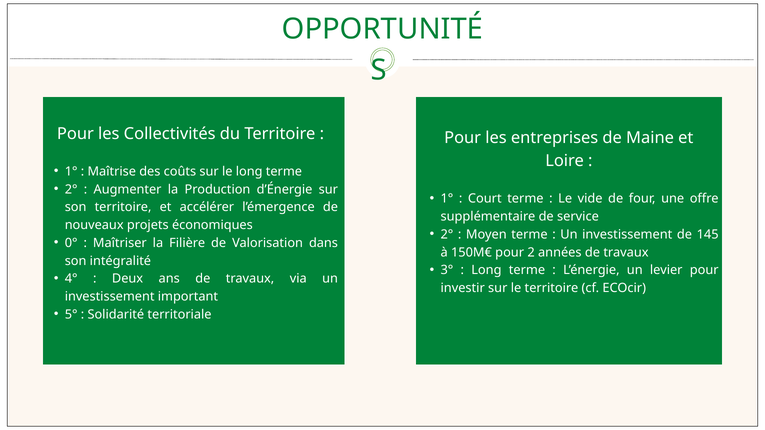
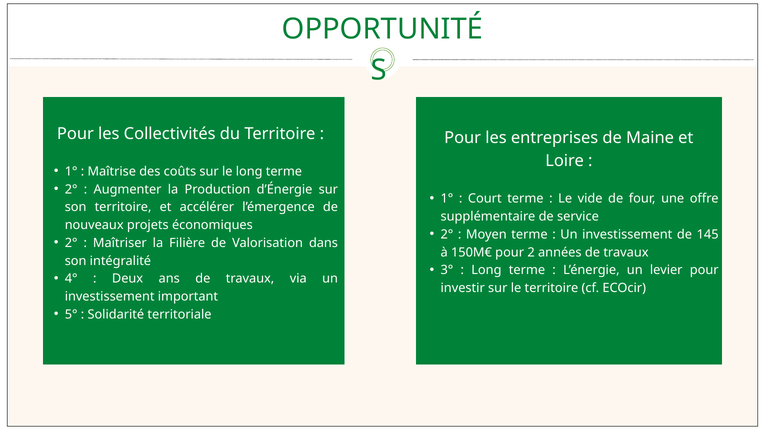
0°: 0° -> 2° (71, 243)
